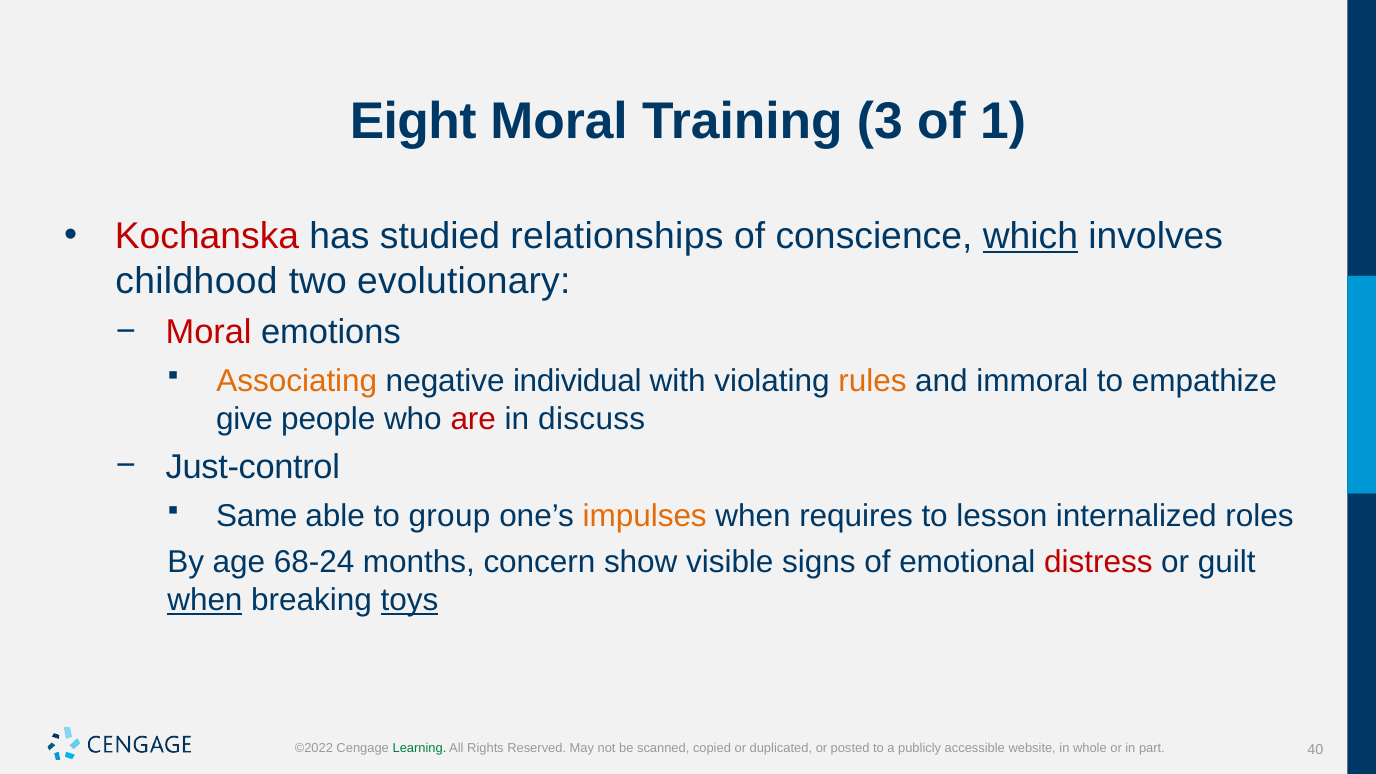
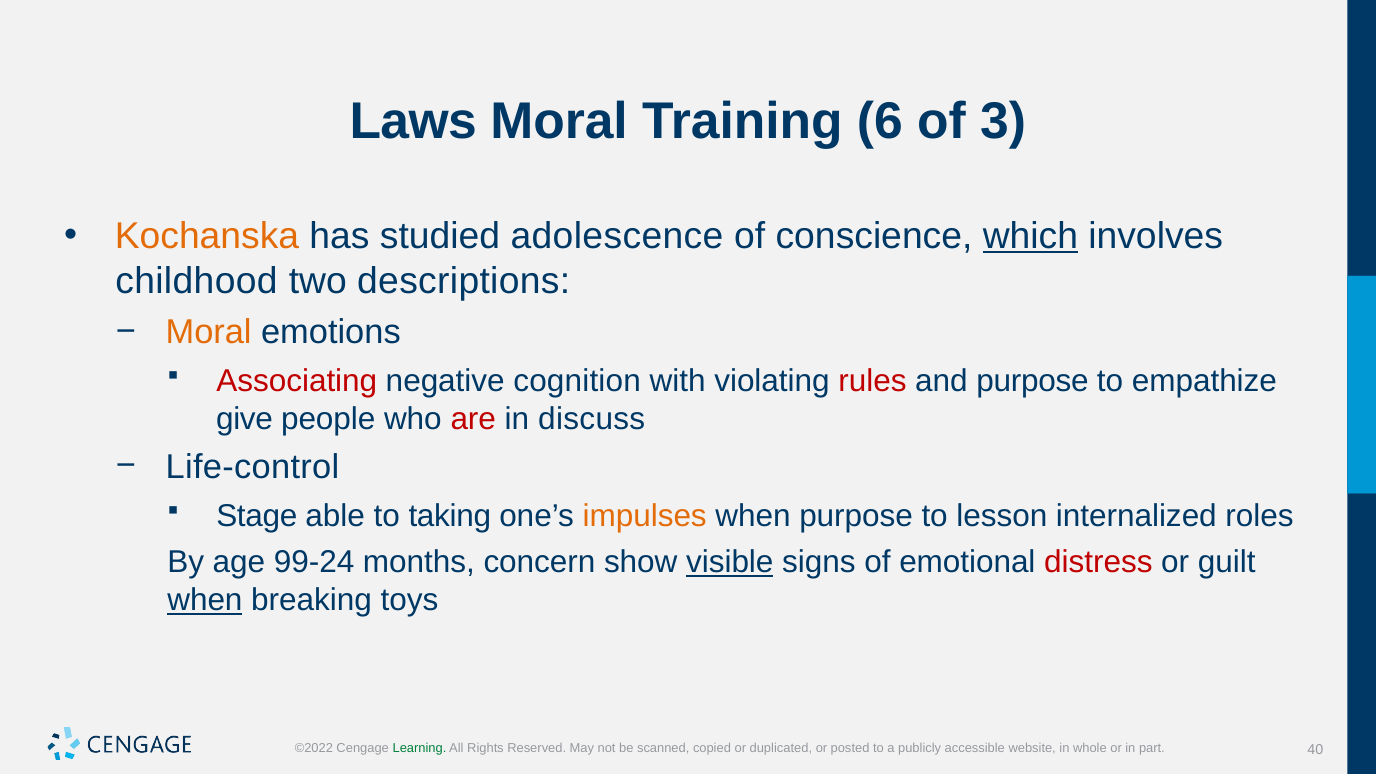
Eight: Eight -> Laws (413, 122)
3: 3 -> 6 (880, 122)
1: 1 -> 3 (1003, 122)
Kochanska colour: red -> orange (207, 236)
relationships: relationships -> adolescence (617, 236)
evolutionary: evolutionary -> descriptions (464, 281)
Moral colour: red -> orange (209, 333)
Associating colour: orange -> red (297, 381)
individual: individual -> cognition (577, 381)
rules colour: orange -> red (872, 381)
and immoral: immoral -> purpose (1032, 381)
Just-control: Just-control -> Life-control (253, 467)
Same: Same -> Stage (257, 516)
group: group -> taking (450, 516)
when requires: requires -> purpose (856, 516)
68-24: 68-24 -> 99-24 (314, 562)
visible underline: none -> present (730, 562)
toys underline: present -> none (409, 600)
